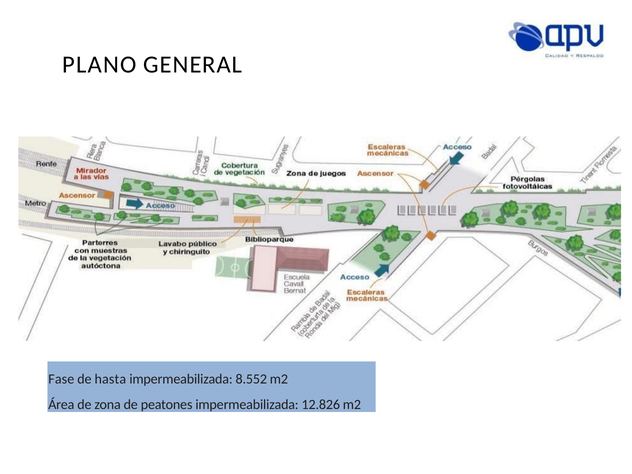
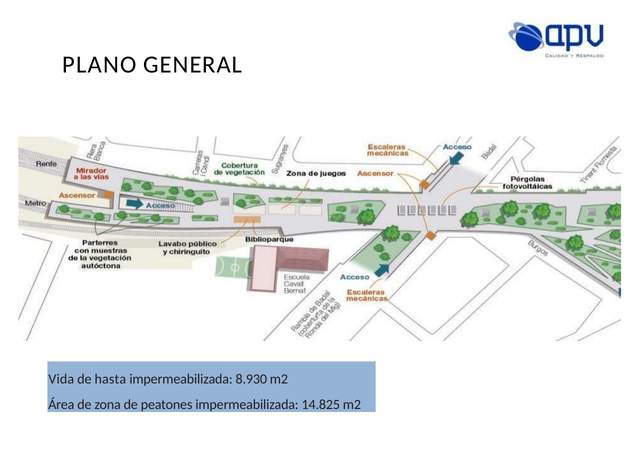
Fase: Fase -> Vida (61, 379)
8.552: 8.552 -> 8.930 (251, 379)
12.826: 12.826 -> 14.825 (321, 404)
